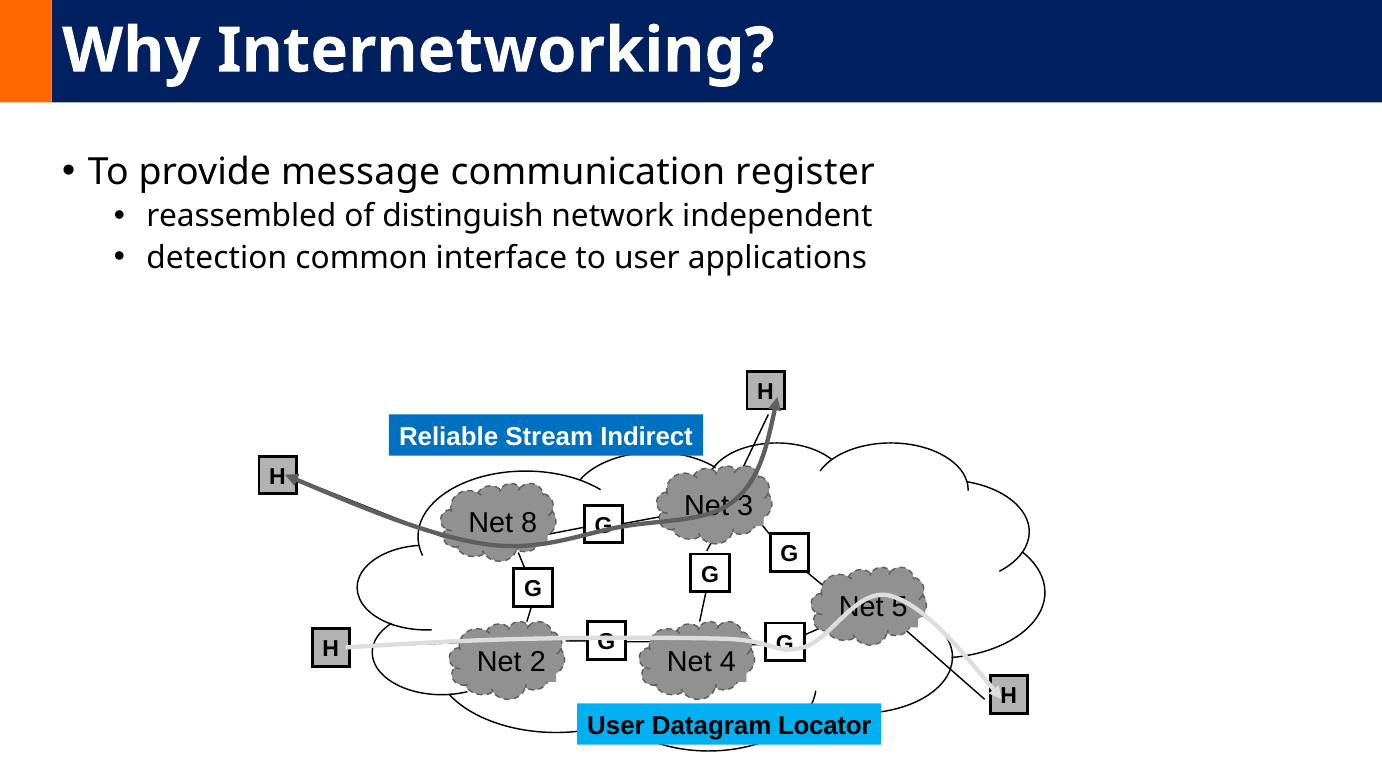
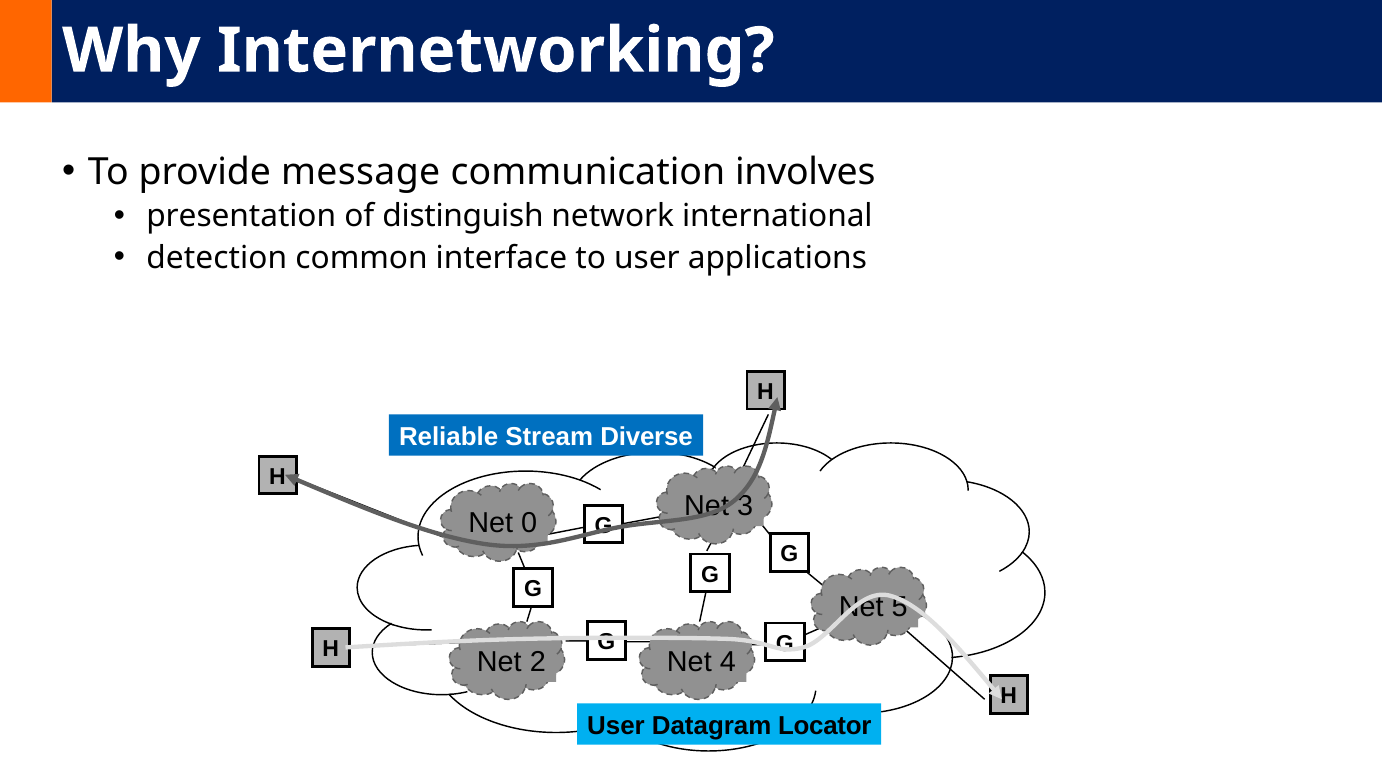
register: register -> involves (805, 172)
reassembled: reassembled -> presentation (241, 216)
independent: independent -> international (777, 216)
Indirect: Indirect -> Diverse (647, 437)
8: 8 -> 0 (529, 524)
